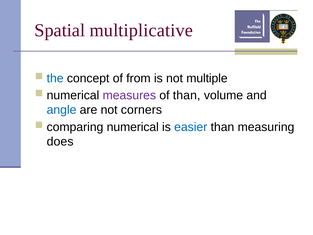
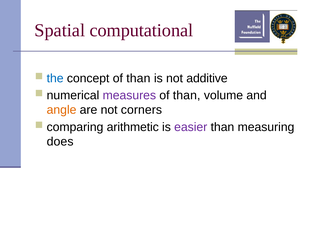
multiplicative: multiplicative -> computational (141, 30)
concept of from: from -> than (138, 78)
multiple: multiple -> additive (207, 78)
angle colour: blue -> orange (62, 110)
comparing numerical: numerical -> arithmetic (133, 127)
easier colour: blue -> purple (191, 127)
